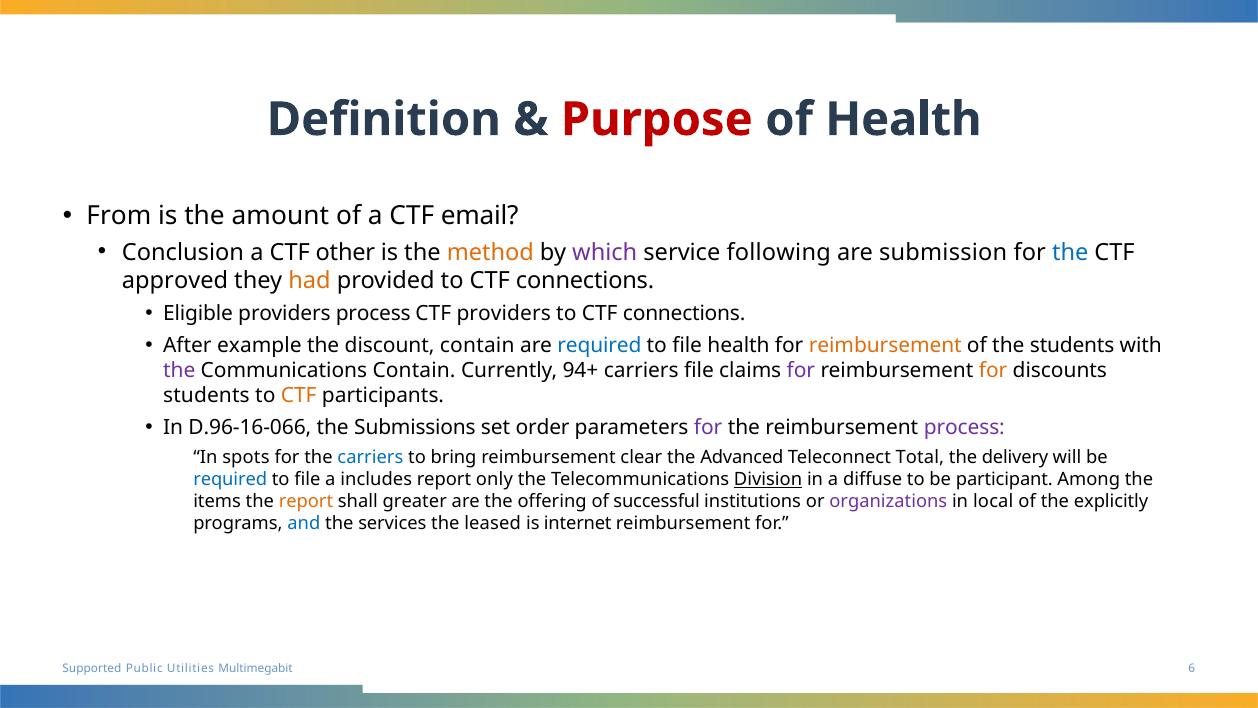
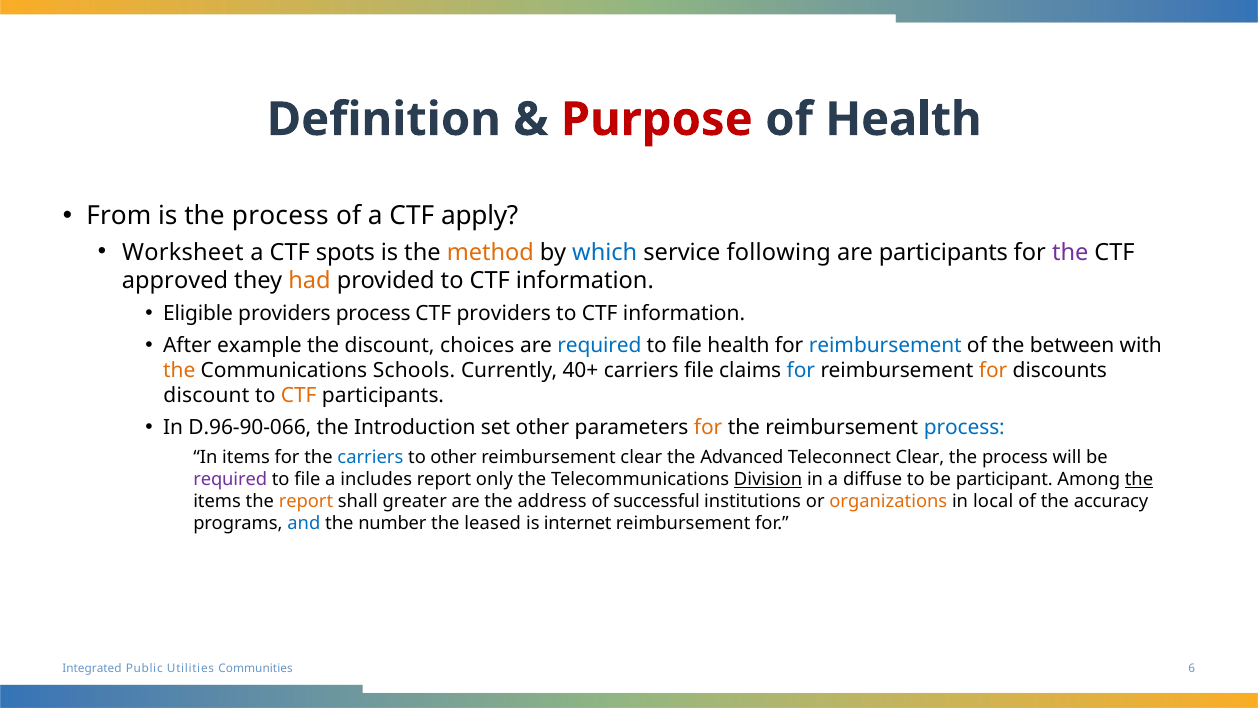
is the amount: amount -> process (280, 216)
email: email -> apply (480, 216)
Conclusion: Conclusion -> Worksheet (183, 252)
other: other -> spots (345, 252)
which colour: purple -> blue (605, 252)
are submission: submission -> participants (943, 252)
the colour: blue -> purple (1070, 252)
provided to CTF connections: connections -> information (585, 281)
connections: connections -> information (684, 314)
discount contain: contain -> choices (477, 345)
reimbursement colour: orange -> blue (885, 345)
the students: students -> between (1072, 345)
the colour: purple -> orange (179, 371)
Communications Contain: Contain -> Schools (414, 371)
94+: 94+ -> 40+ (580, 371)
for colour: purple -> blue (801, 371)
students: students -> discount (206, 396)
D.96-16-066: D.96-16-066 -> D.96-90-066 (250, 427)
Submissions: Submissions -> Introduction (415, 427)
set order: order -> other (542, 427)
for colour: purple -> orange (708, 427)
process colour: purple -> blue (964, 427)
In spots: spots -> items (246, 457)
to bring: bring -> other (454, 457)
Teleconnect Total: Total -> Clear (920, 457)
delivery: delivery -> process (1015, 457)
required colour: blue -> purple (230, 479)
the underline: none -> present (1139, 479)
offering: offering -> address (552, 501)
organizations colour: purple -> orange (888, 501)
explicitly: explicitly -> accuracy (1111, 501)
services: services -> number (392, 523)
Supported: Supported -> Integrated (92, 668)
Multimegabit: Multimegabit -> Communities (256, 668)
